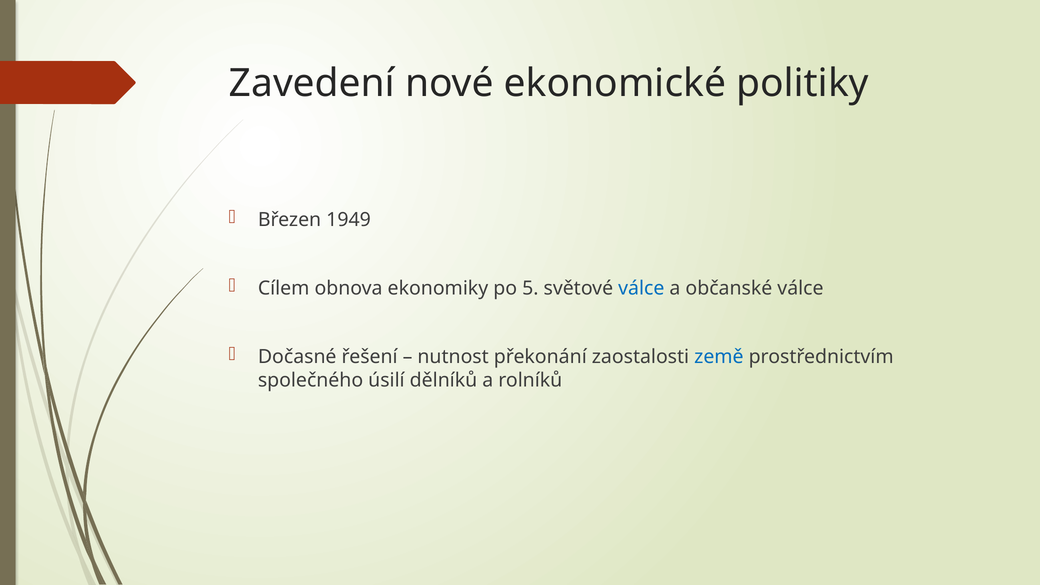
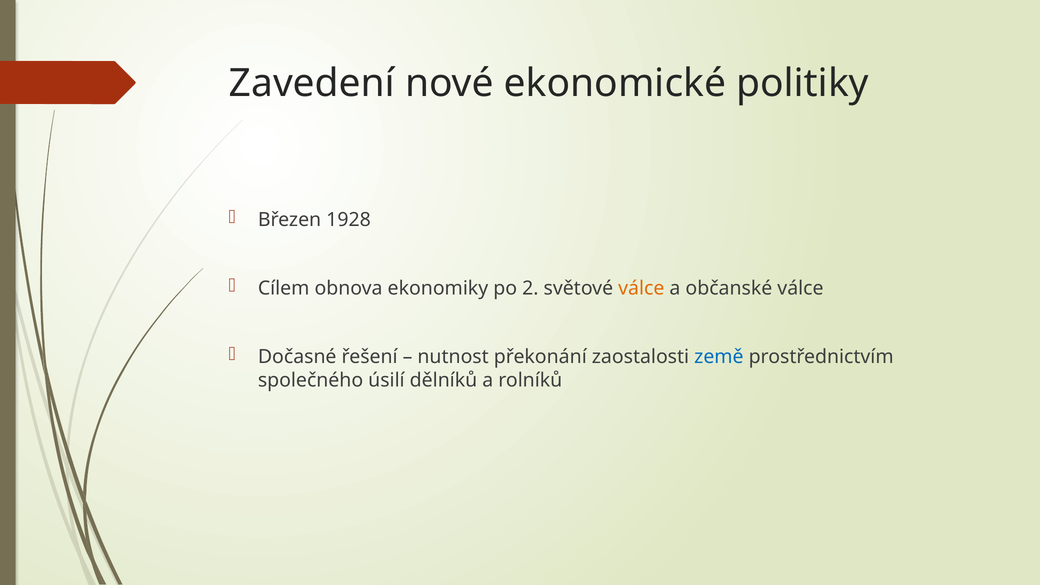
1949: 1949 -> 1928 (349, 220)
5: 5 -> 2 (530, 288)
válce colour: blue -> orange (641, 288)
